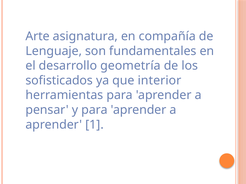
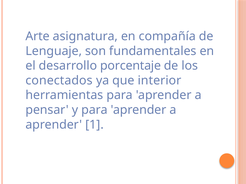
geometría: geometría -> porcentaje (131, 66)
sofisticados: sofisticados -> conectados (59, 81)
